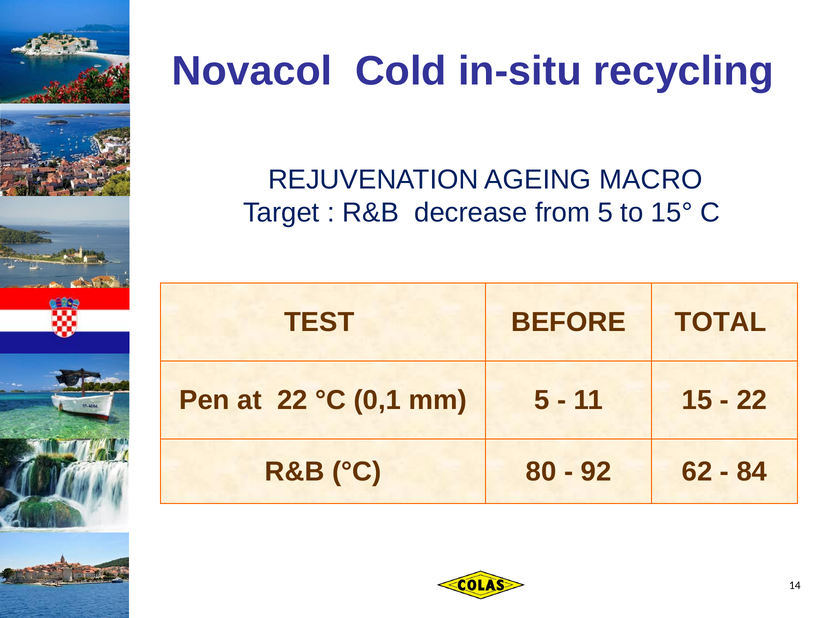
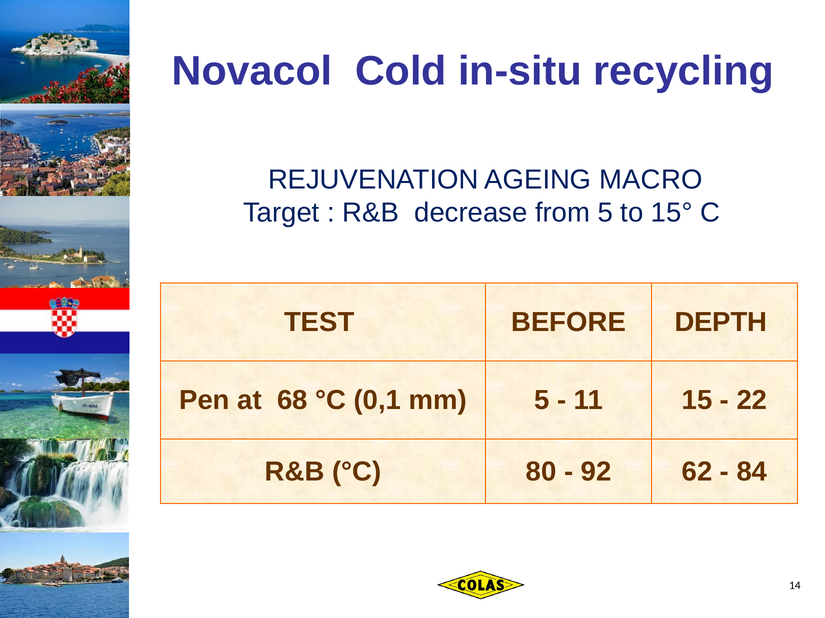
TOTAL: TOTAL -> DEPTH (721, 323)
at 22: 22 -> 68 (292, 401)
